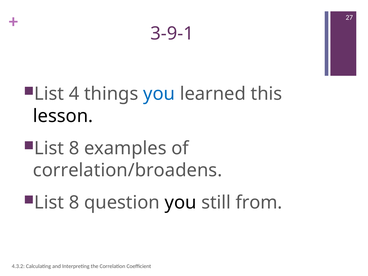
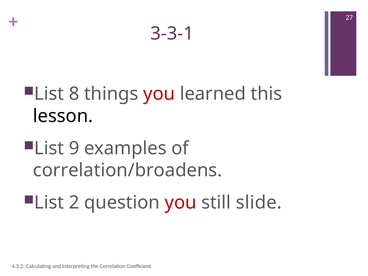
3-9-1: 3-9-1 -> 3-3-1 (172, 34)
4: 4 -> 8 (74, 94)
you colour: blue -> red (159, 94)
8: 8 -> 9 (74, 148)
8: 8 -> 2 (74, 203)
you colour: black -> red (181, 203)
from: from -> slide (259, 203)
